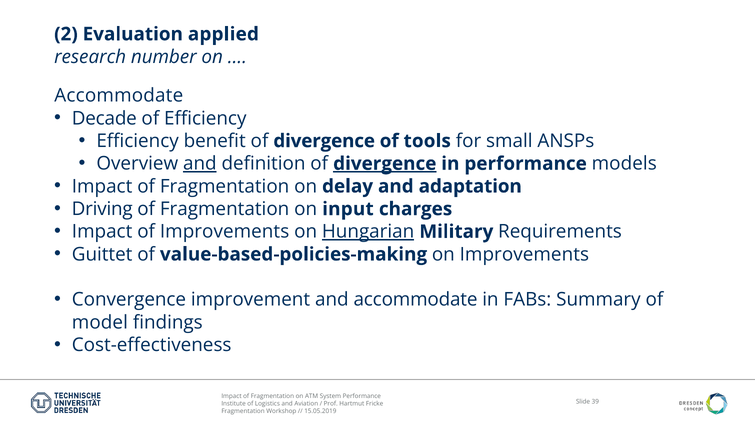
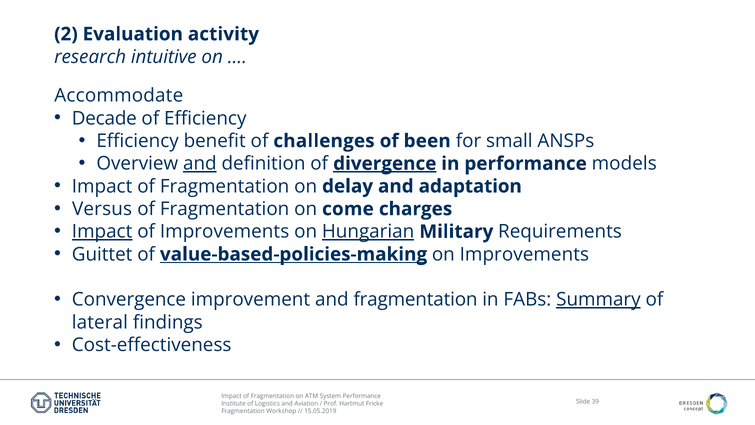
applied: applied -> activity (223, 34)
number: number -> intuitive (164, 57)
benefit of divergence: divergence -> challenges (324, 141)
tools: tools -> been (427, 141)
Driving: Driving -> Versus (102, 209)
input: input -> come (348, 209)
Impact underline: none -> present (102, 231)
value-based-policies-making underline: none -> present (294, 254)
and accommodate: accommodate -> fragmentation (416, 299)
Summary underline: none -> present (598, 299)
model: model -> lateral (100, 322)
